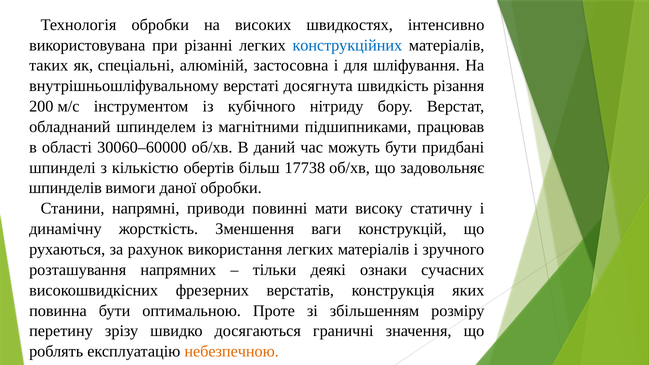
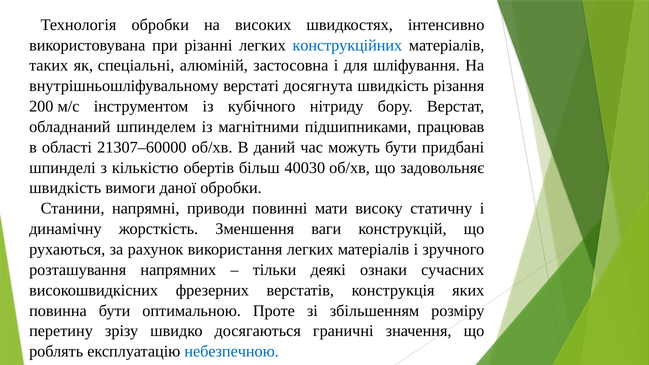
30060–60000: 30060–60000 -> 21307–60000 (142, 147)
17738: 17738 -> 40030 (305, 168)
шпинделів: шпинделів -> швидкість (65, 188)
небезпечною colour: orange -> blue (232, 352)
